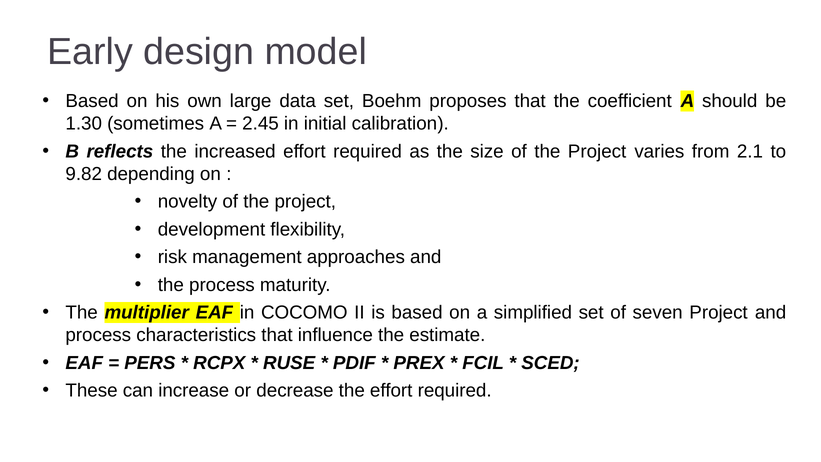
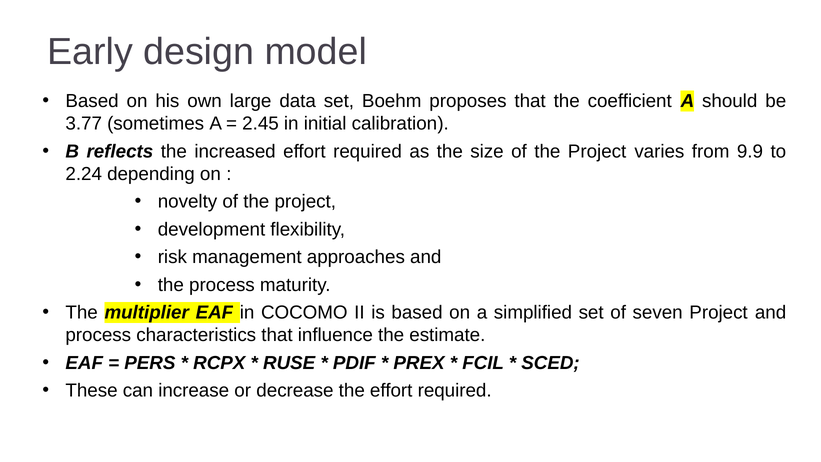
1.30: 1.30 -> 3.77 (84, 124)
2.1: 2.1 -> 9.9 (750, 151)
9.82: 9.82 -> 2.24 (84, 174)
